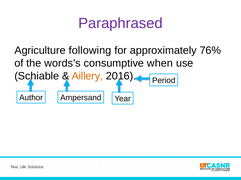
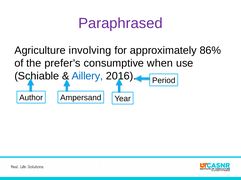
following: following -> involving (90, 51)
76%: 76% -> 86% (210, 51)
words's: words's -> prefer's (62, 63)
Aillery colour: orange -> blue (87, 76)
